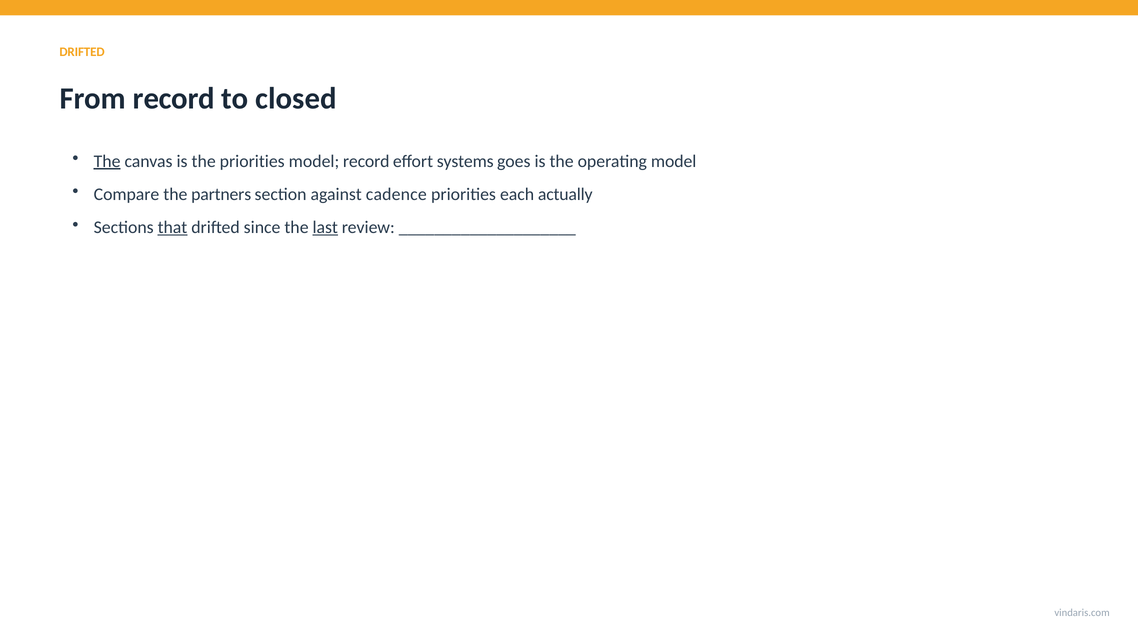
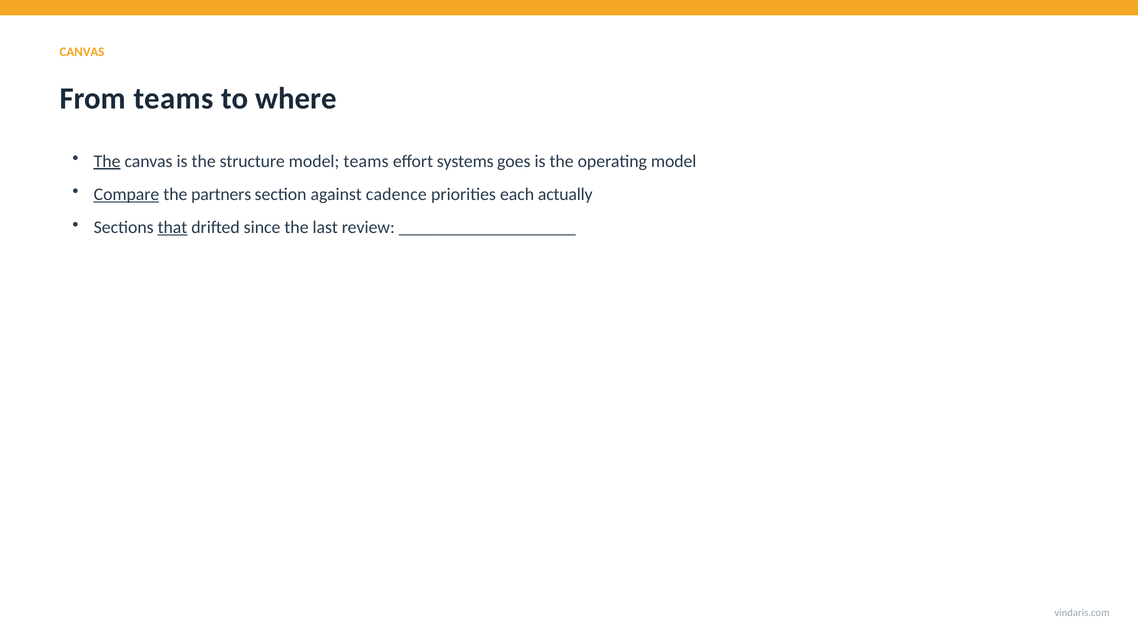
DRIFTED: DRIFTED -> CANVAS (82, 52)
From record: record -> teams (173, 99)
closed: closed -> where (296, 99)
the priorities: priorities -> structure (252, 161)
model record: record -> teams (366, 161)
Compare underline: none -> present (126, 194)
last underline: present -> none (325, 228)
